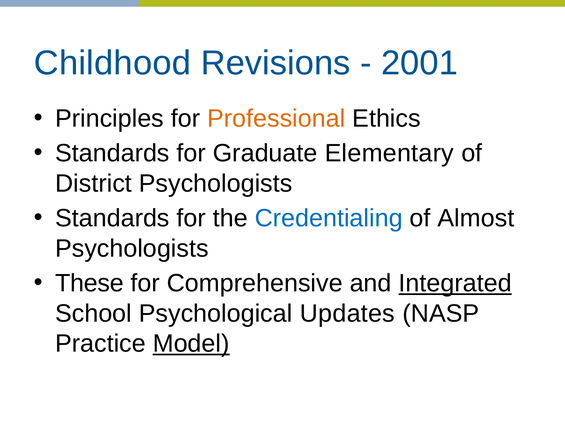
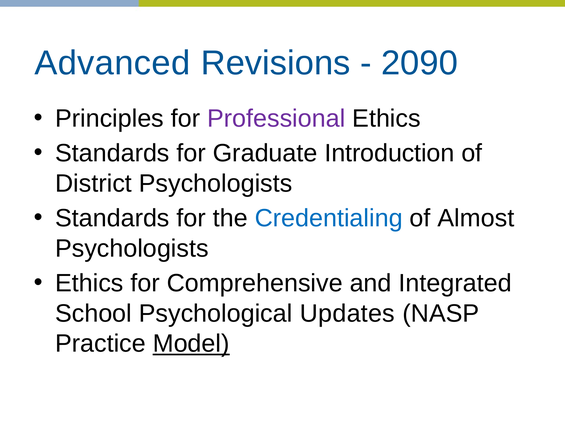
Childhood: Childhood -> Advanced (112, 63)
2001: 2001 -> 2090 (420, 63)
Professional colour: orange -> purple (276, 118)
Elementary: Elementary -> Introduction (389, 153)
These: These -> Ethics (89, 283)
Integrated underline: present -> none (455, 283)
